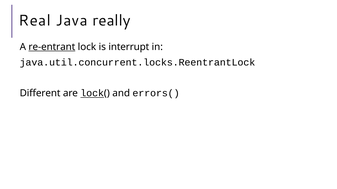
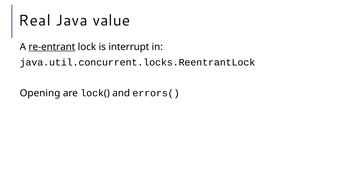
really: really -> value (111, 21)
Different: Different -> Opening (40, 93)
lock underline: present -> none (92, 93)
